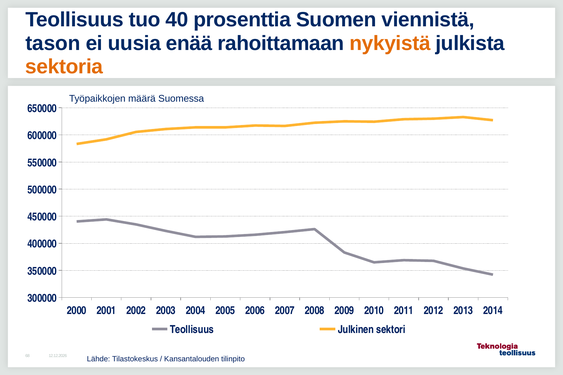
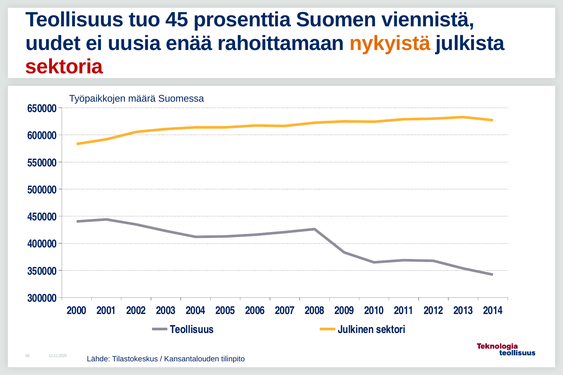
40: 40 -> 45 (177, 20)
tason: tason -> uudet (53, 43)
sektoria colour: orange -> red (64, 67)
